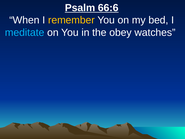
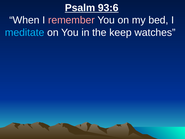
66:6: 66:6 -> 93:6 (108, 8)
remember colour: yellow -> pink (71, 20)
obey: obey -> keep (121, 32)
